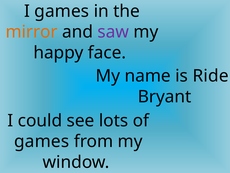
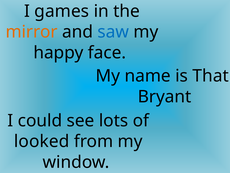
saw colour: purple -> blue (113, 32)
Ride: Ride -> That (211, 76)
games: games -> looked (42, 141)
